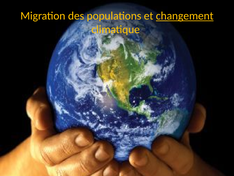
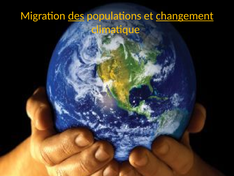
des underline: none -> present (76, 16)
